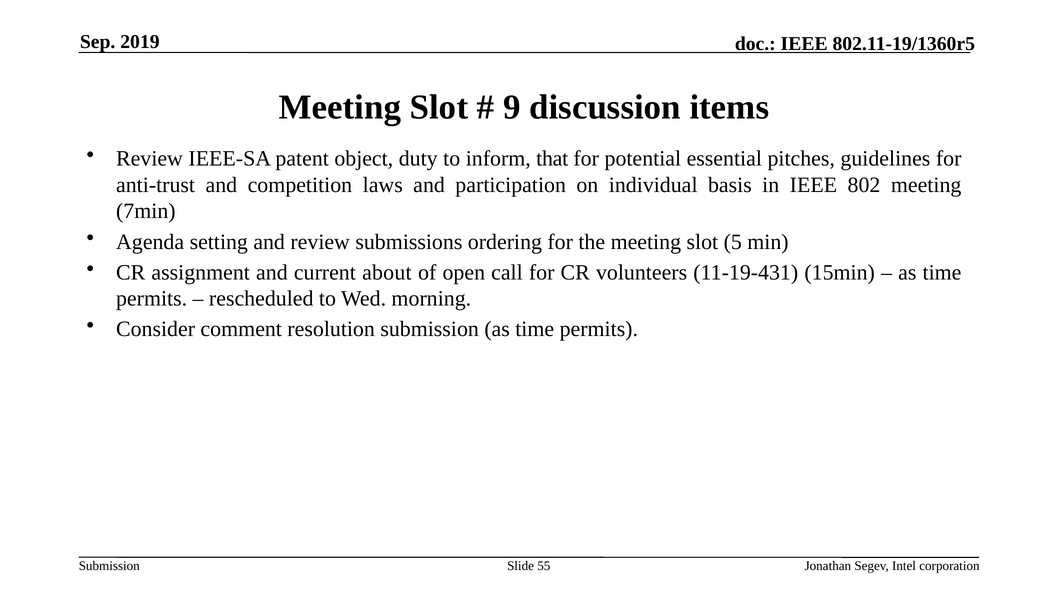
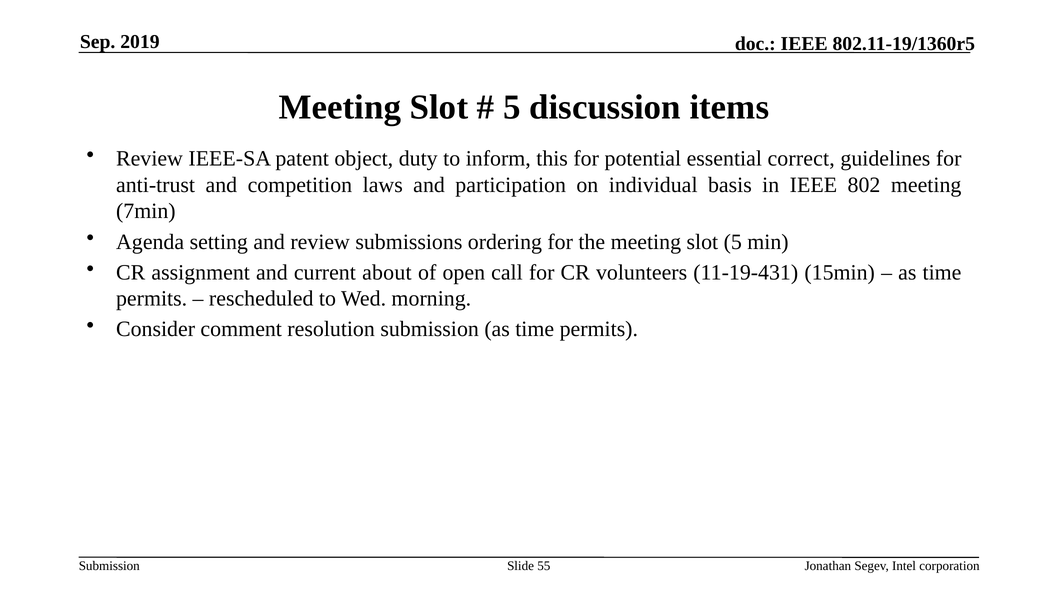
9: 9 -> 5 (512, 107)
that: that -> this (552, 159)
pitches: pitches -> correct (801, 159)
